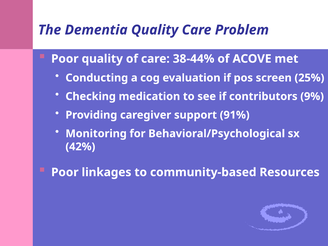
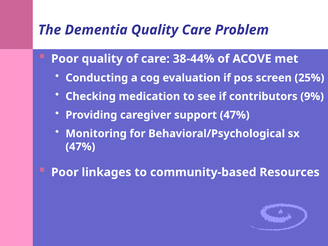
support 91%: 91% -> 47% (235, 115)
42%: 42% -> 47% (80, 147)
